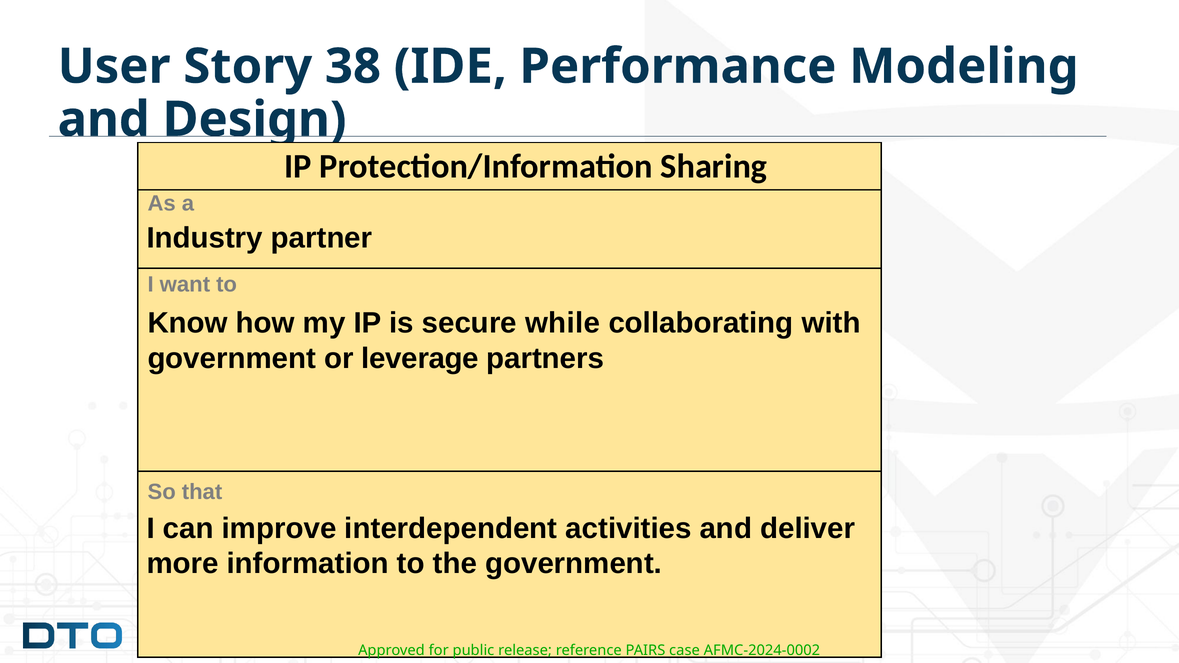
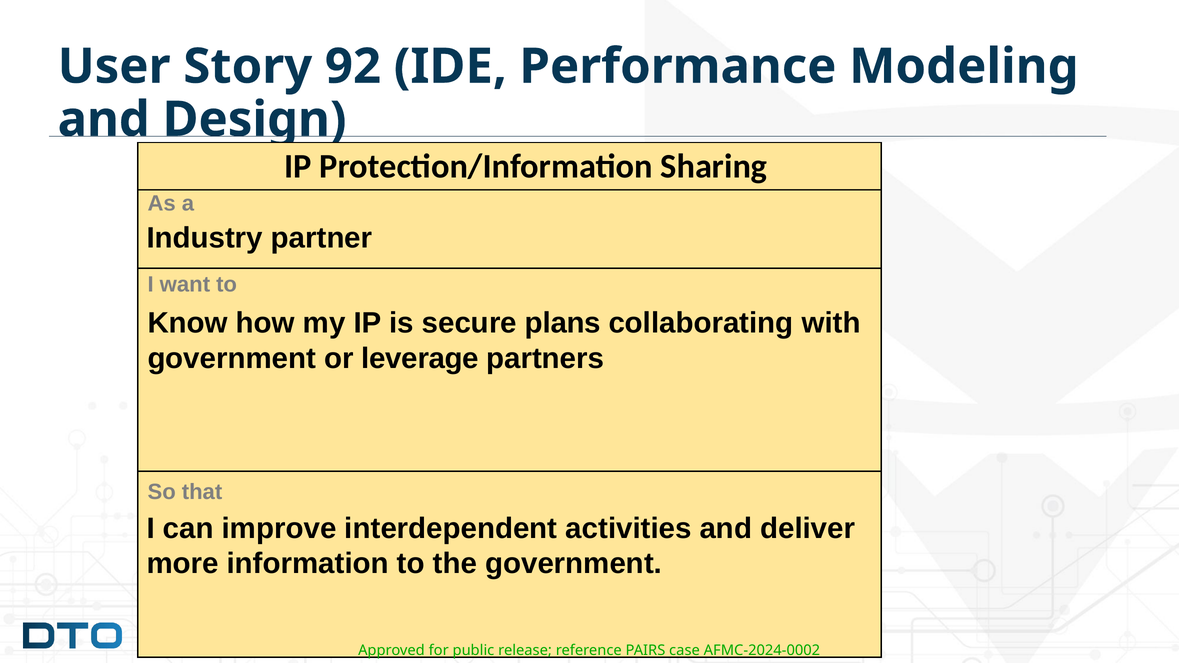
38: 38 -> 92 (353, 67)
while: while -> plans (563, 323)
